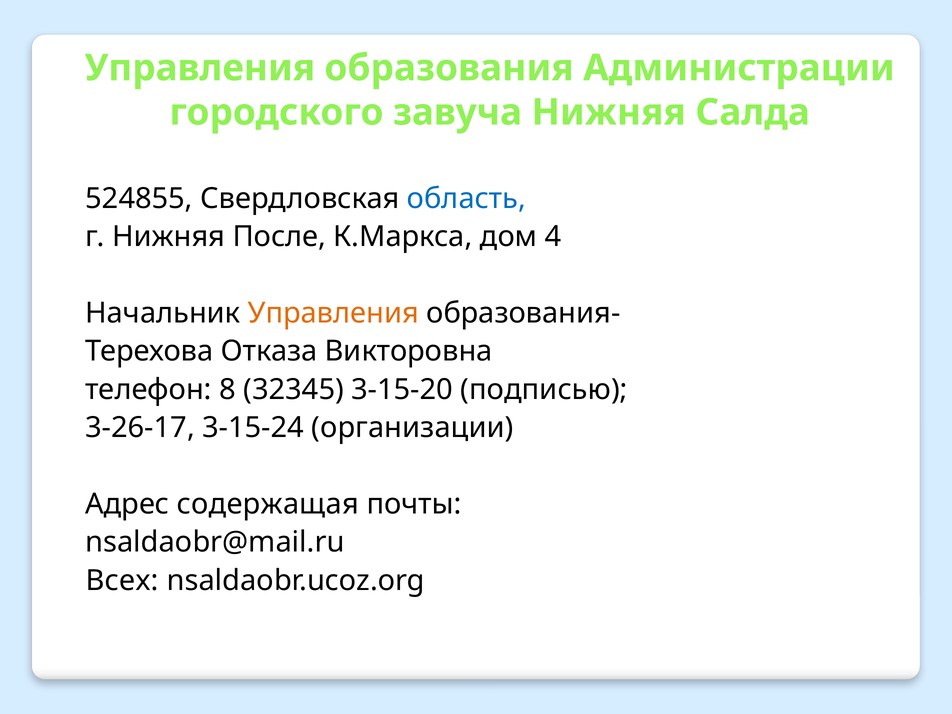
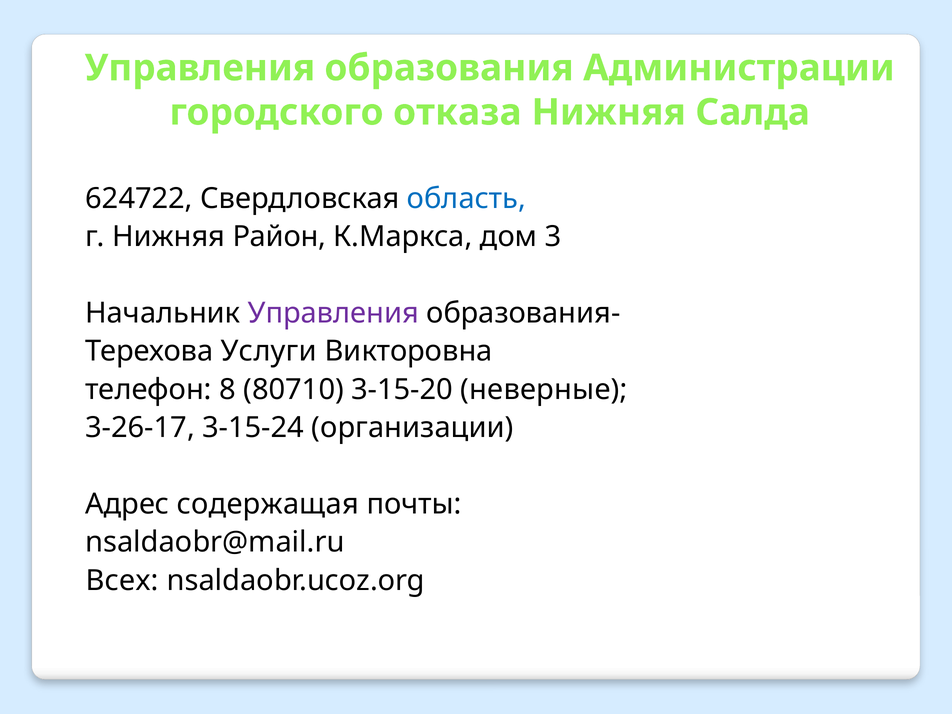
завуча: завуча -> отказа (457, 112)
524855: 524855 -> 624722 (139, 199)
После: После -> Район (279, 237)
4: 4 -> 3 (553, 237)
Управления colour: orange -> purple (333, 313)
Отказа: Отказа -> Услуги (269, 351)
32345: 32345 -> 80710 (294, 390)
подписью: подписью -> неверные (544, 390)
